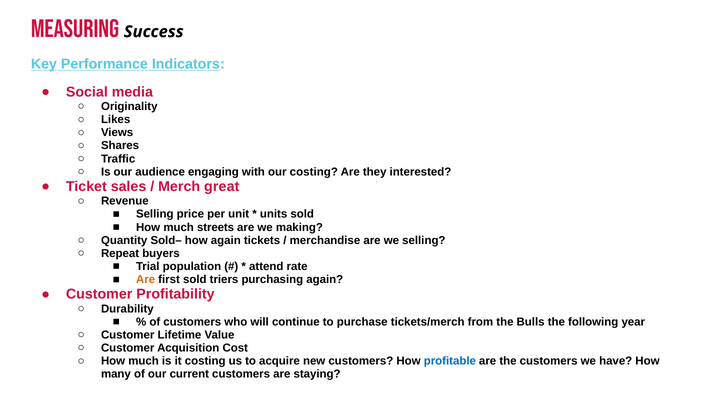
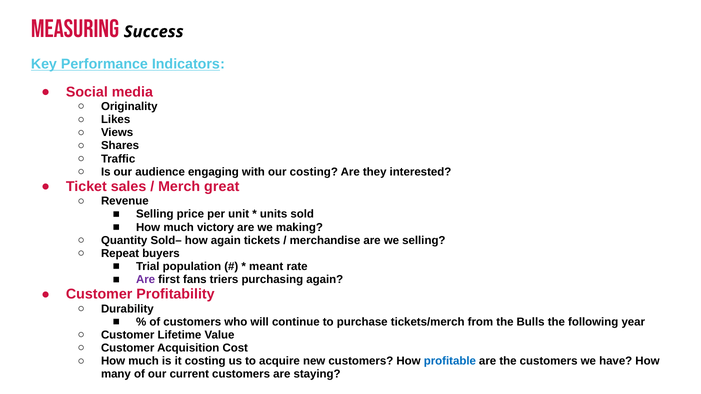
streets: streets -> victory (216, 227)
attend: attend -> meant (266, 267)
Are colour: orange -> purple (146, 280)
first sold: sold -> fans (195, 280)
